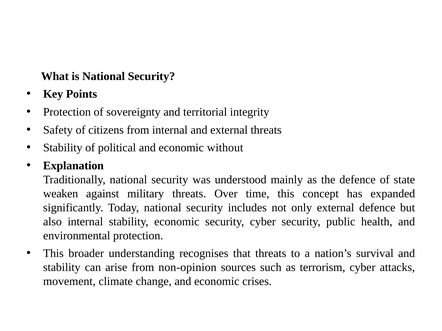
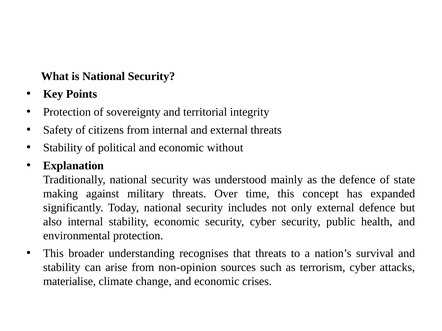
weaken: weaken -> making (61, 194)
movement: movement -> materialise (69, 282)
